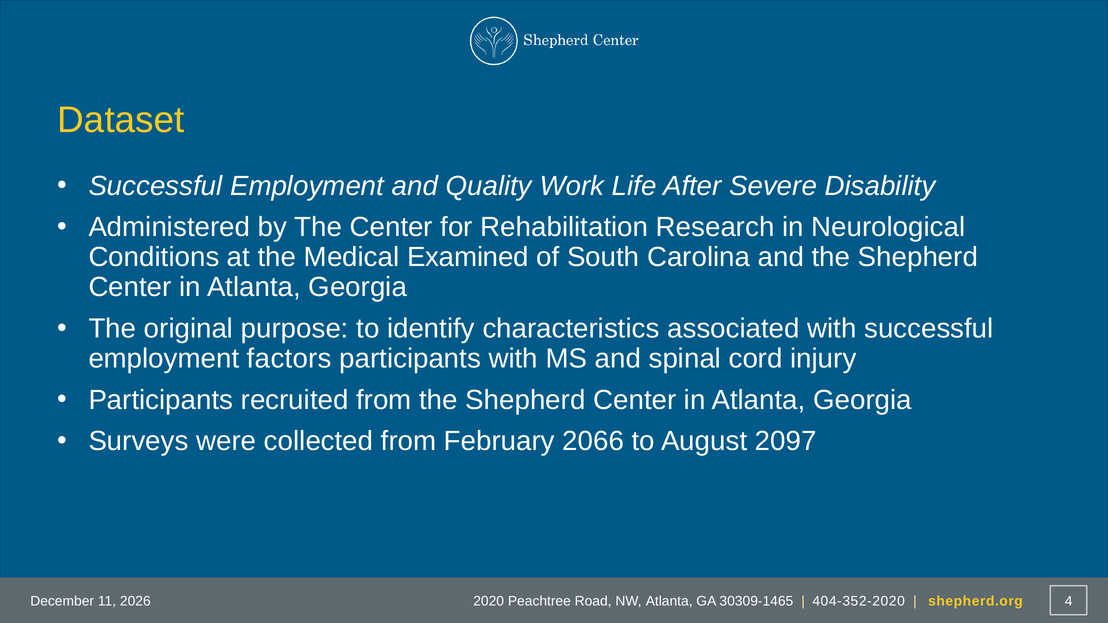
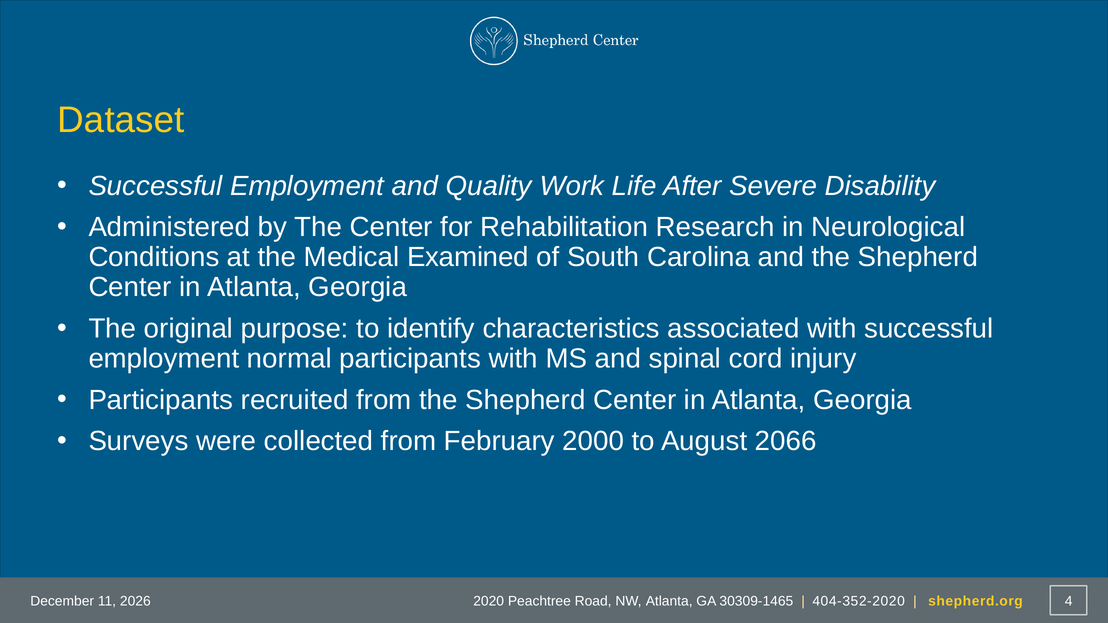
factors: factors -> normal (289, 359)
2066: 2066 -> 2000 (593, 441)
2097: 2097 -> 2066 (786, 441)
